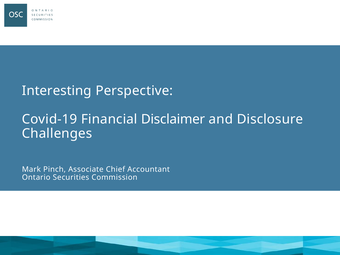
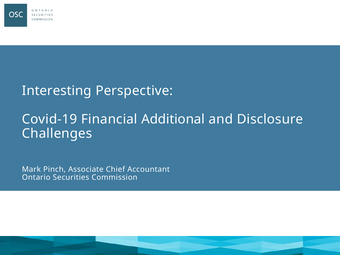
Disclaimer: Disclaimer -> Additional (173, 119)
